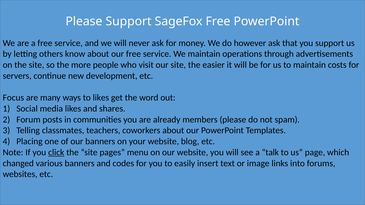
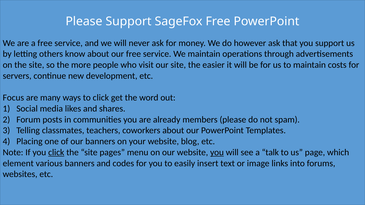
to likes: likes -> click (101, 98)
you underline: none -> present (217, 153)
changed: changed -> element (18, 164)
